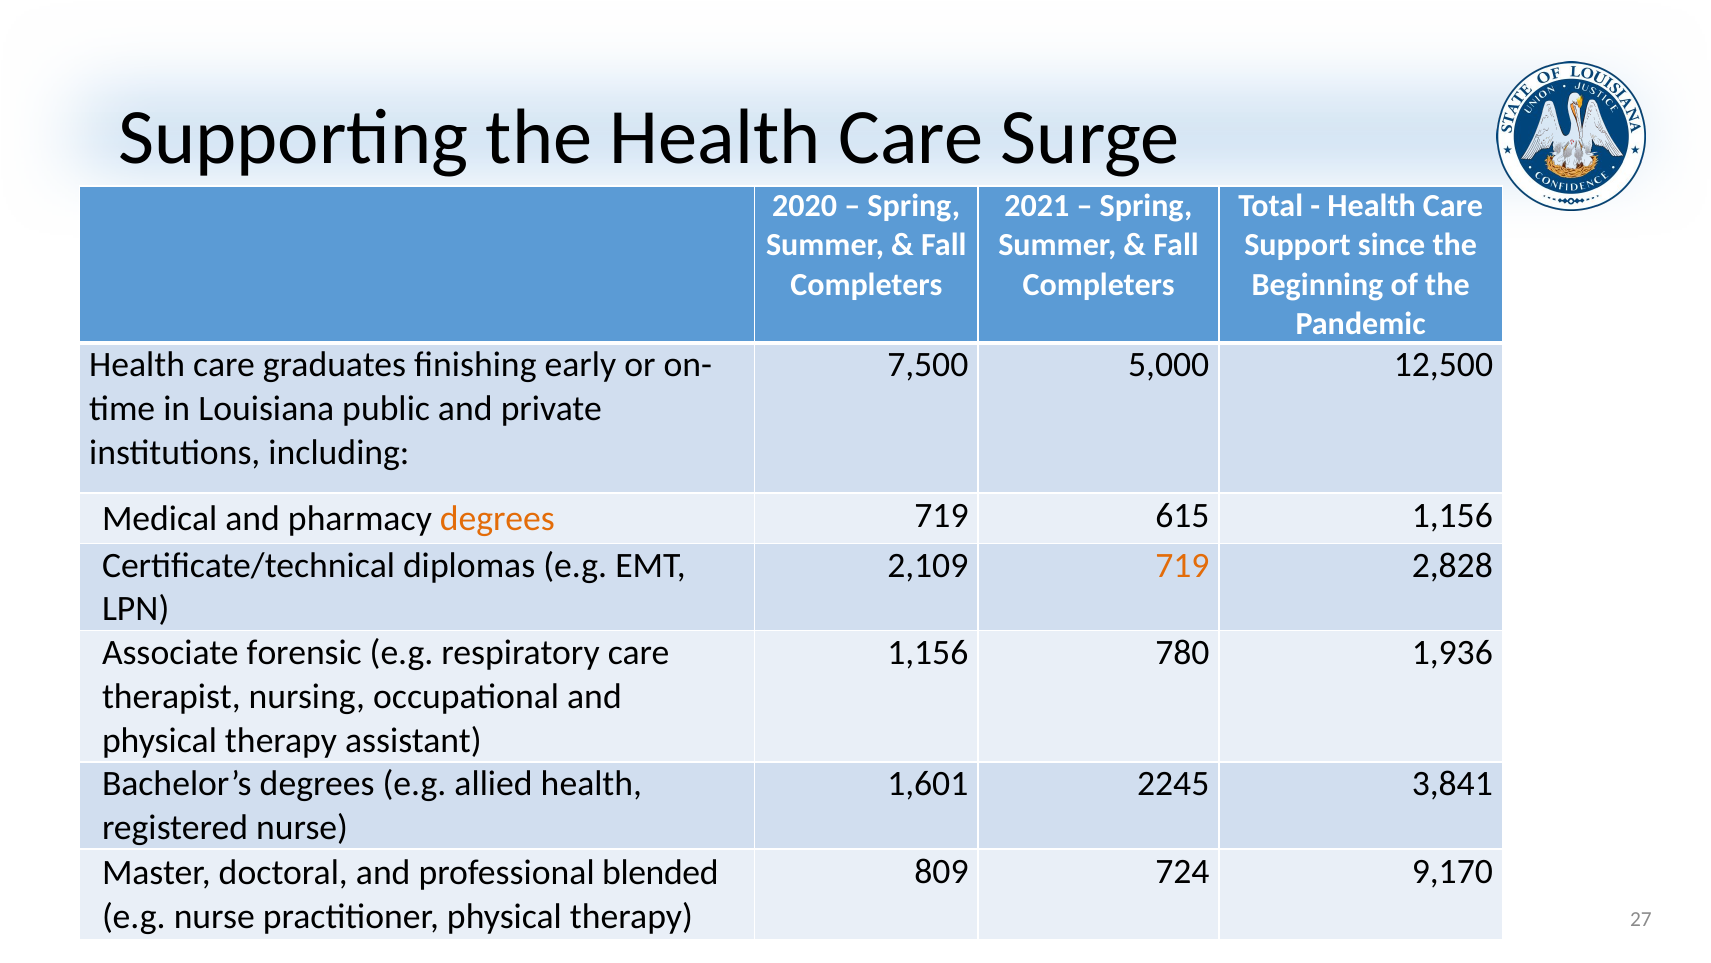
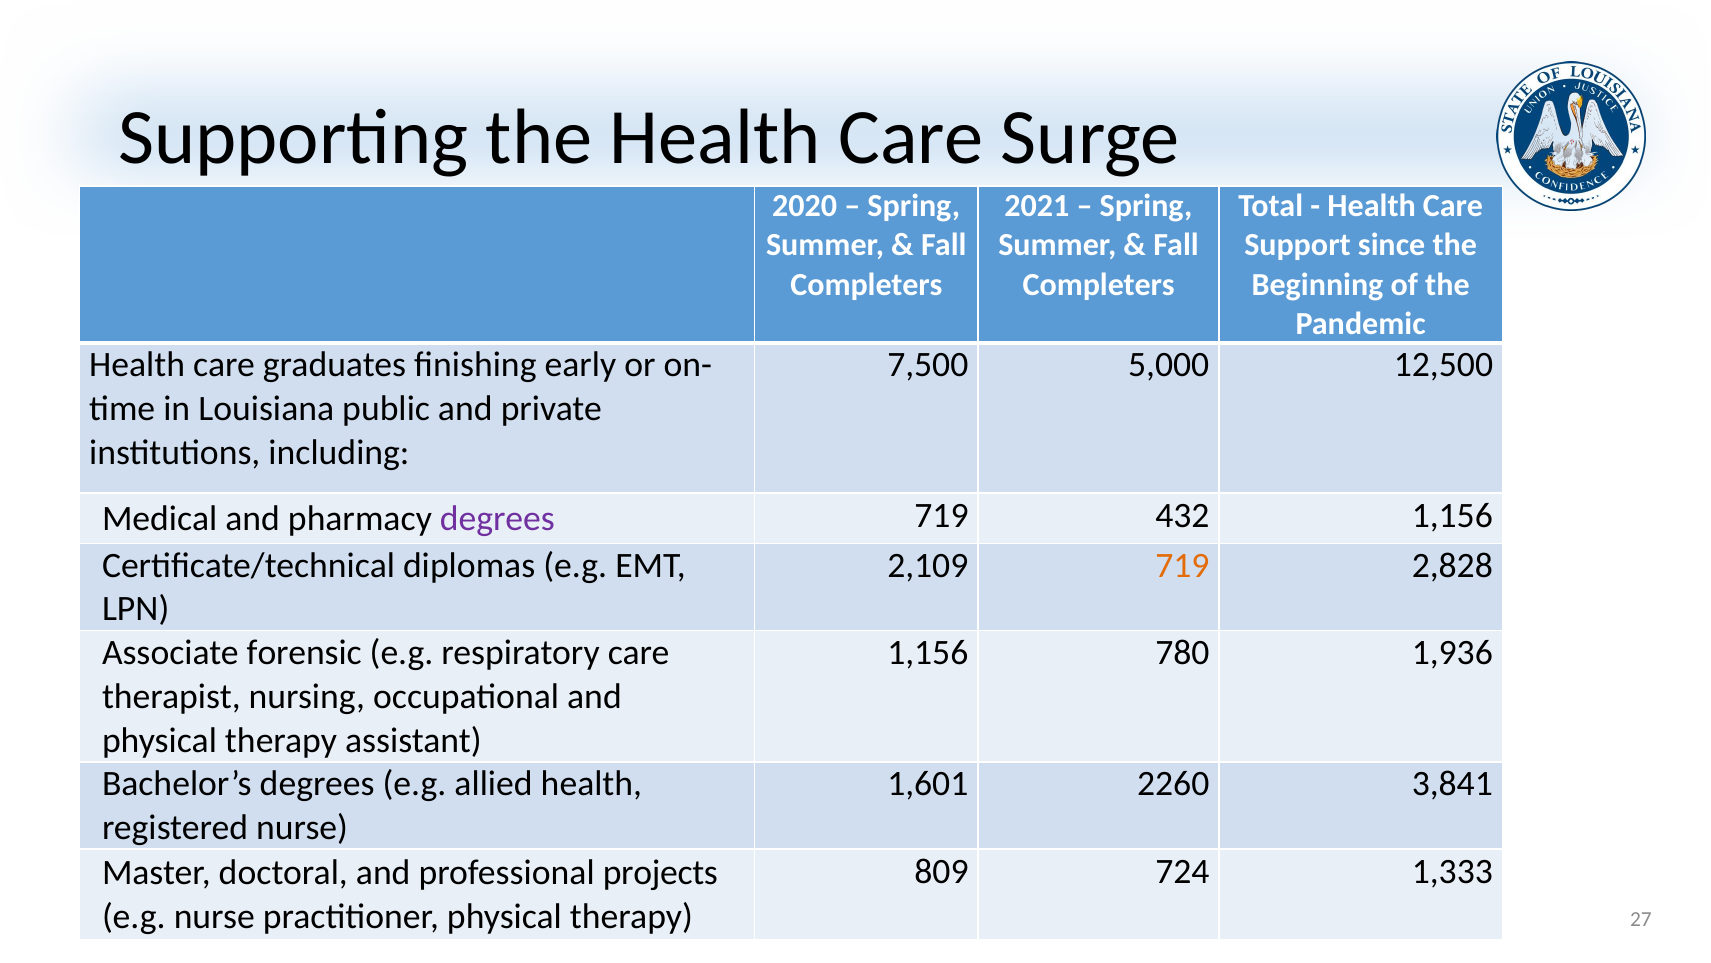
degrees colour: orange -> purple (497, 518)
615: 615 -> 432 (1182, 515)
2245: 2245 -> 2260 (1173, 784)
9,170: 9,170 -> 1,333 (1452, 871)
blended: blended -> projects (660, 872)
